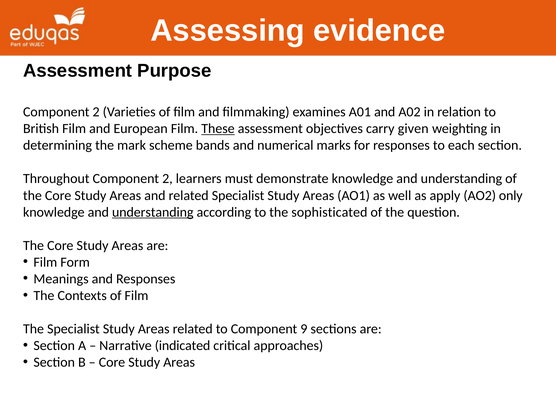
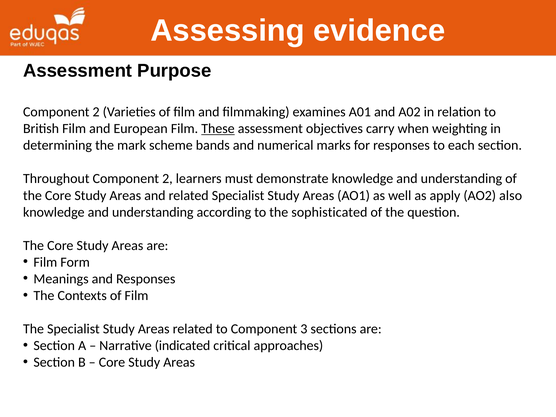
given: given -> when (413, 129)
only: only -> also (511, 195)
understanding underline: present -> none (153, 212)
9: 9 -> 3 (304, 329)
